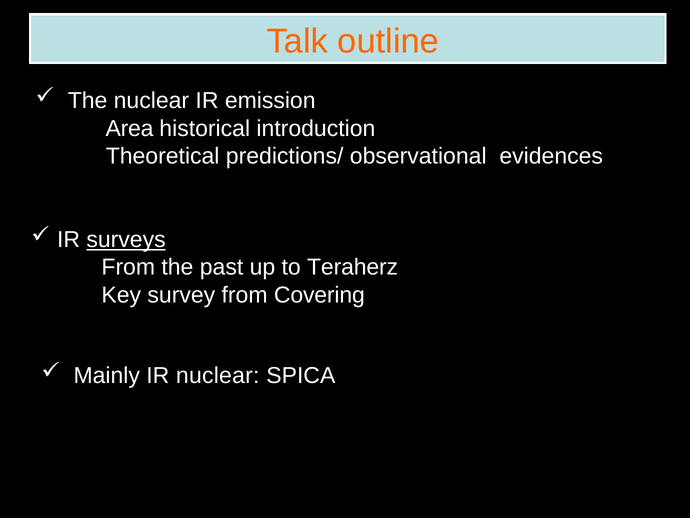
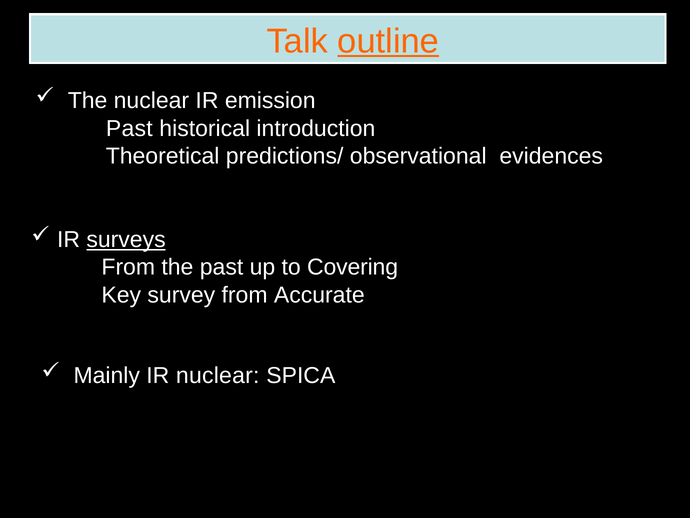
outline underline: none -> present (388, 41)
Area: Area -> Past (129, 128)
Teraherz: Teraherz -> Covering (353, 267)
Covering: Covering -> Accurate (319, 295)
